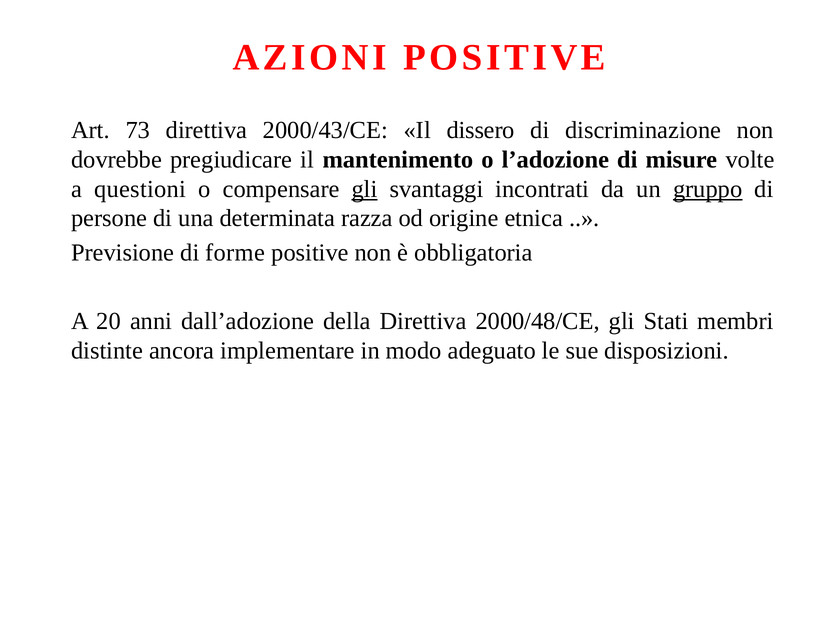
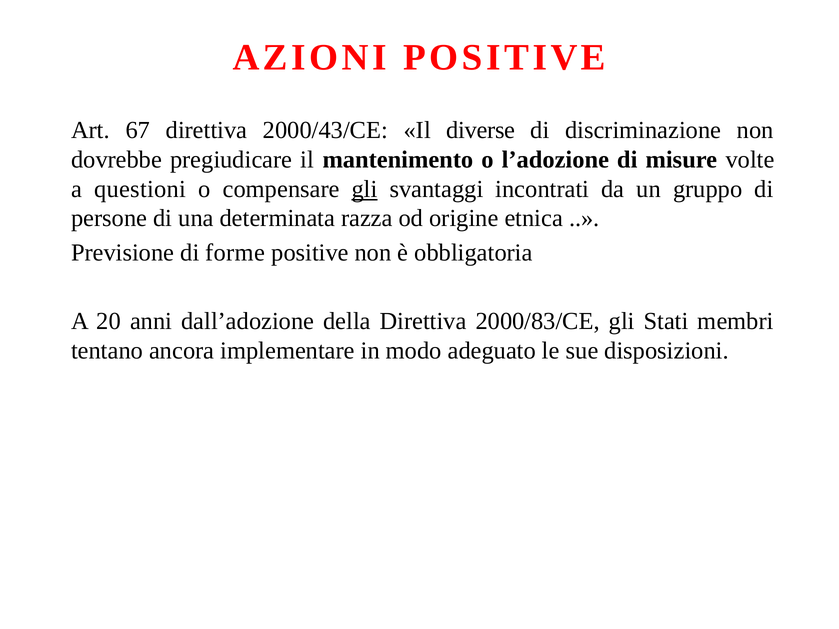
73: 73 -> 67 (138, 130)
dissero: dissero -> diverse (481, 130)
gruppo underline: present -> none (708, 189)
2000/48/CE: 2000/48/CE -> 2000/83/CE (538, 321)
distinte: distinte -> tentano (107, 351)
